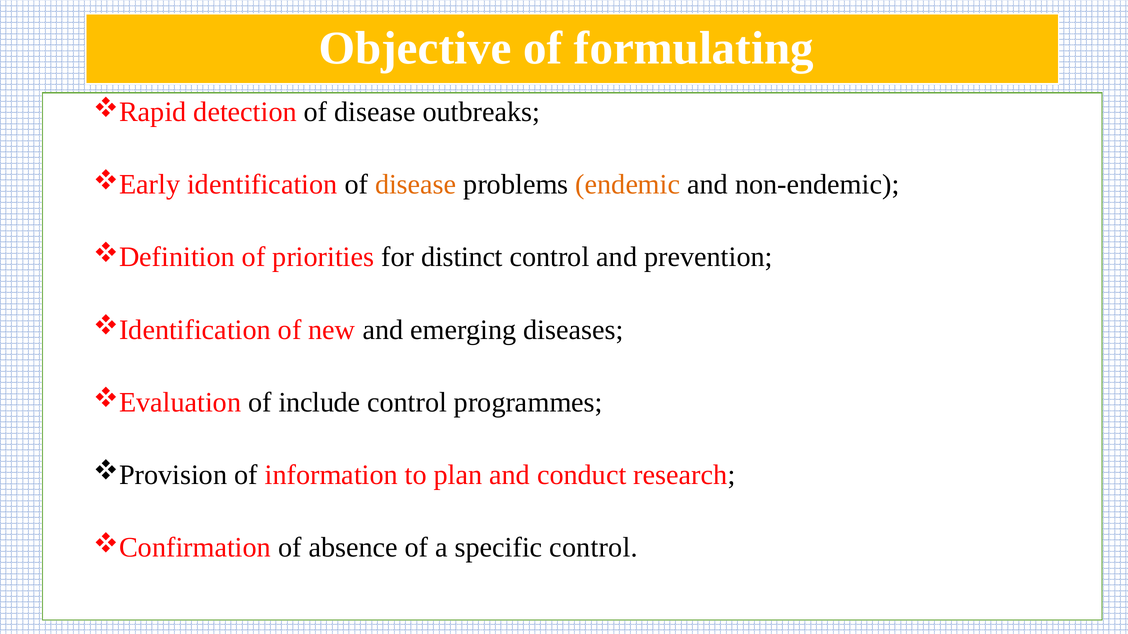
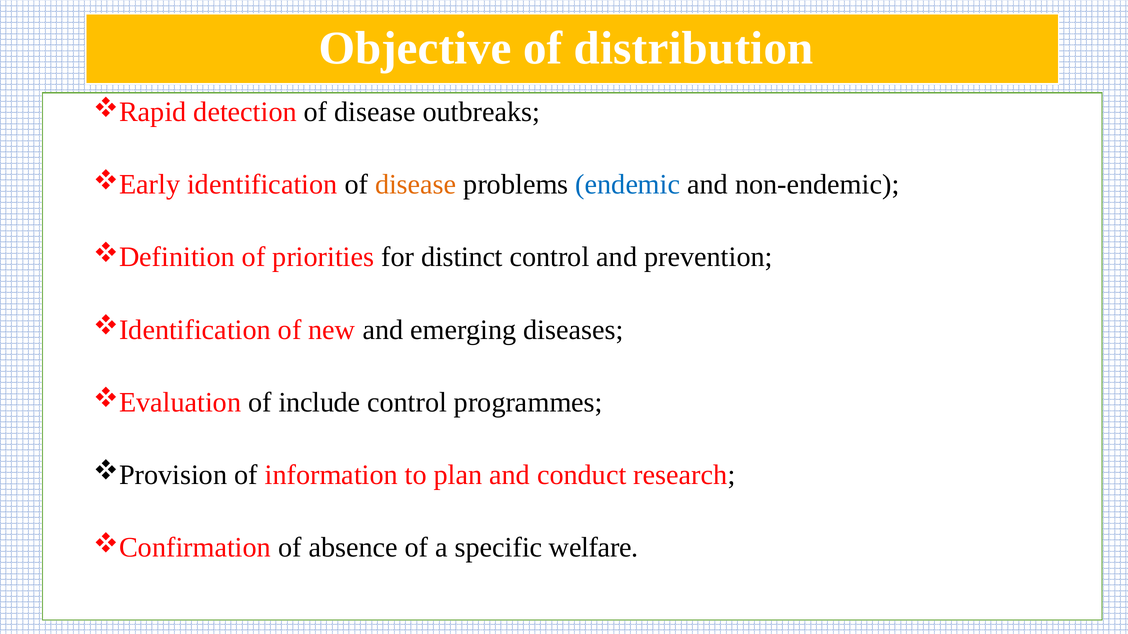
formulating: formulating -> distribution (694, 49)
endemic colour: orange -> blue (628, 185)
specific control: control -> welfare (594, 548)
